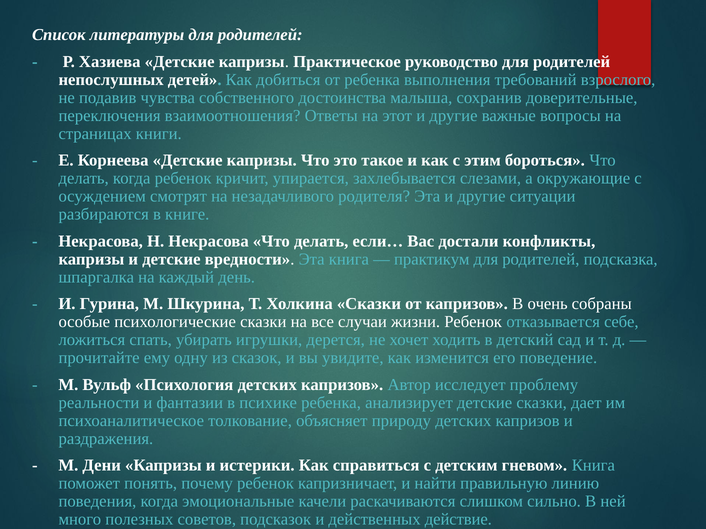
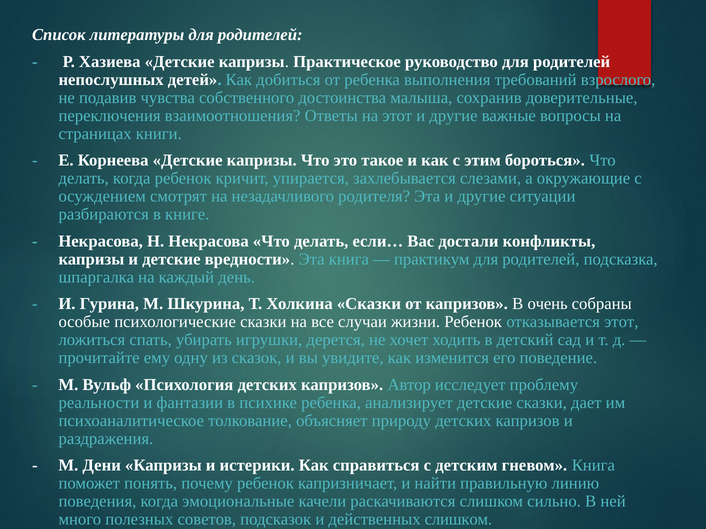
отказывается себе: себе -> этот (621, 322)
действенных действие: действие -> слишком (458, 520)
